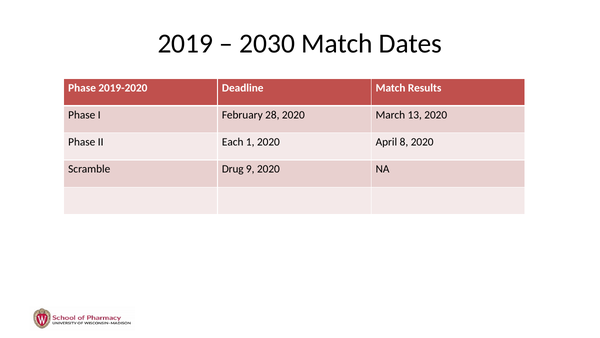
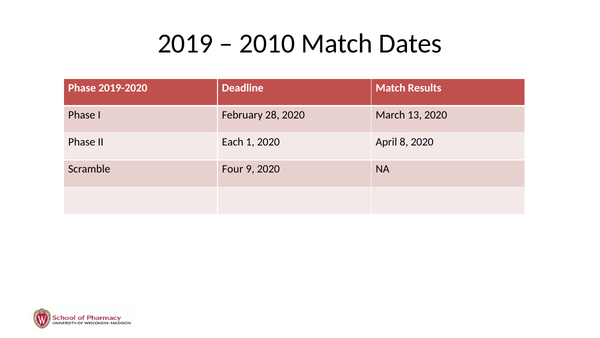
2030: 2030 -> 2010 (267, 44)
Drug: Drug -> Four (233, 169)
